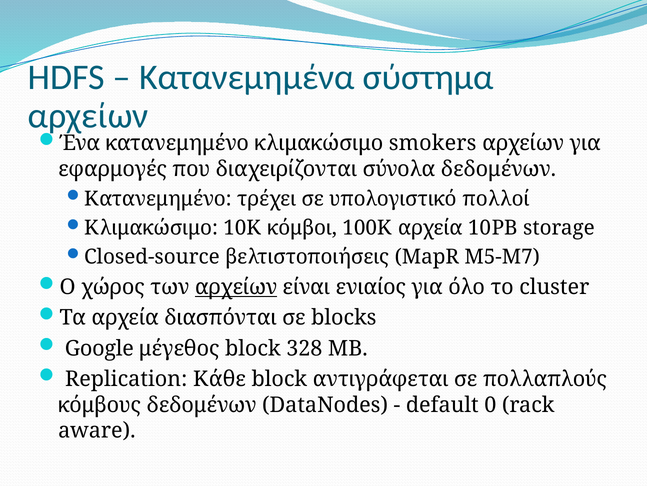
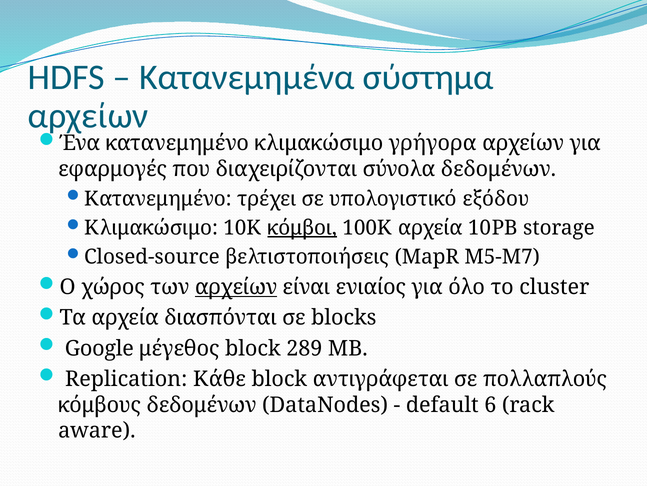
smokers: smokers -> γρήγορα (433, 143)
πολλοί: πολλοί -> εξόδου (496, 199)
κόμβοι underline: none -> present (302, 228)
328: 328 -> 289 (304, 348)
0: 0 -> 6 (490, 404)
